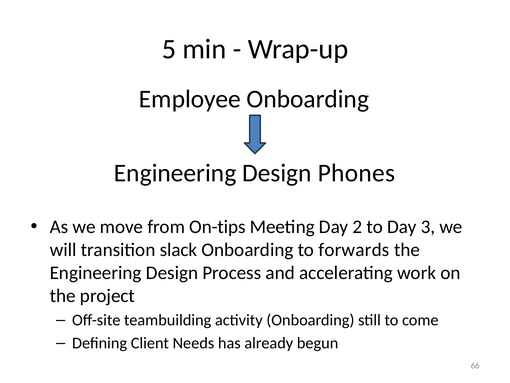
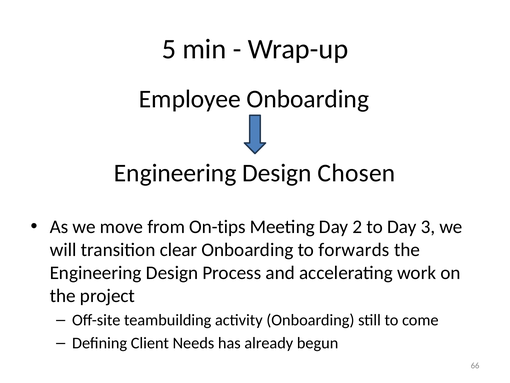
Phones: Phones -> Chosen (356, 173)
slack: slack -> clear (178, 249)
